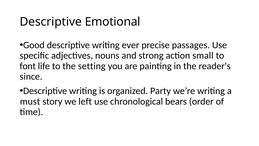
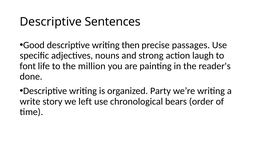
Emotional: Emotional -> Sentences (113, 22)
ever: ever -> then (131, 45)
small: small -> laugh (203, 55)
setting: setting -> million (92, 66)
since: since -> done (31, 76)
must: must -> write (30, 101)
